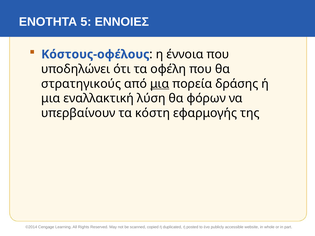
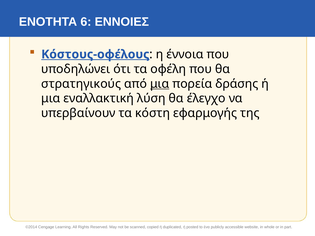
5: 5 -> 6 (86, 22)
Κόστους-οφέλους underline: none -> present (95, 54)
φόρων: φόρων -> έλεγχο (206, 99)
